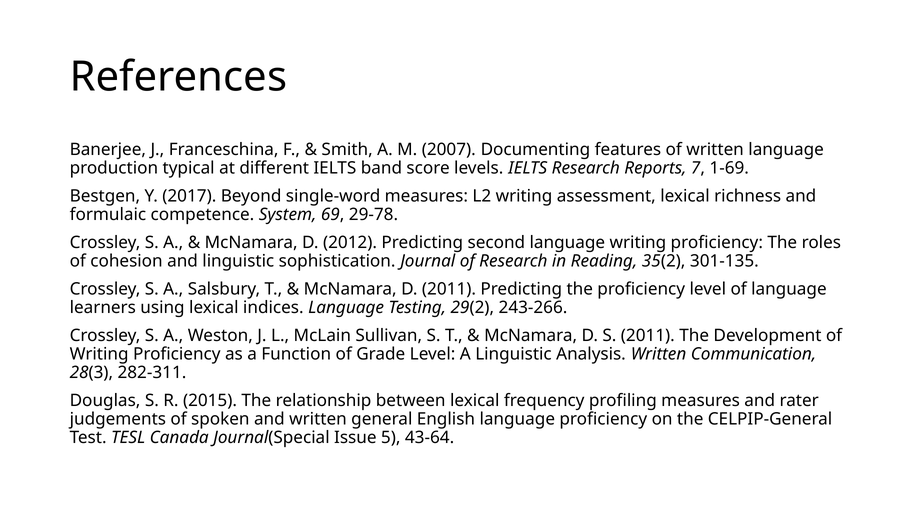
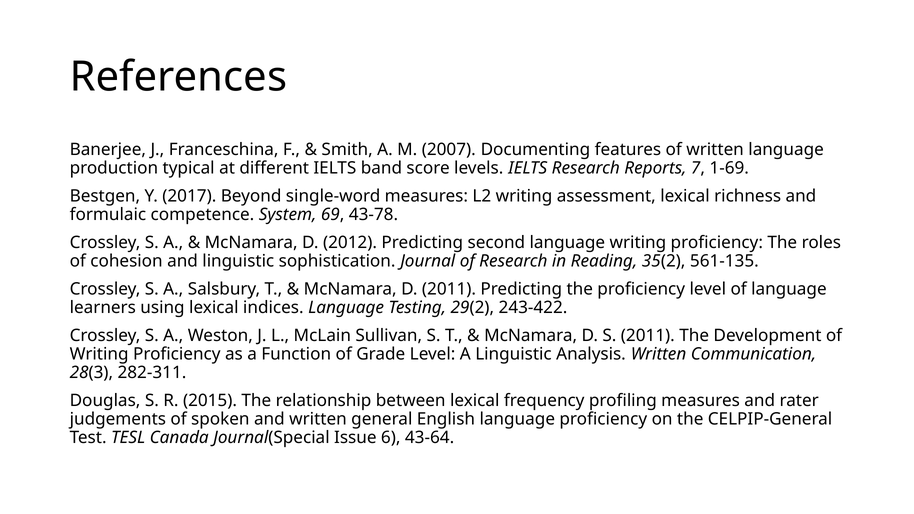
29-78: 29-78 -> 43-78 (373, 215)
301-135: 301-135 -> 561-135 (724, 261)
243-266: 243-266 -> 243-422 (533, 308)
5: 5 -> 6 (391, 438)
